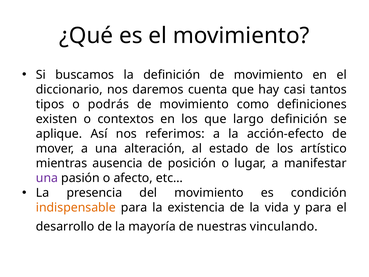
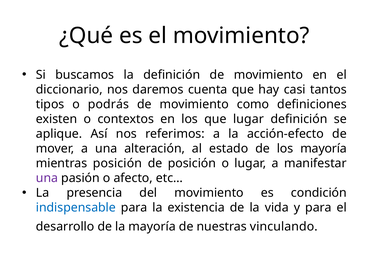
que largo: largo -> lugar (249, 119)
los artístico: artístico -> mayoría (324, 148)
mientras ausencia: ausencia -> posición (117, 163)
indispensable colour: orange -> blue (76, 207)
